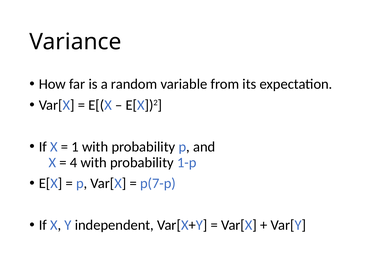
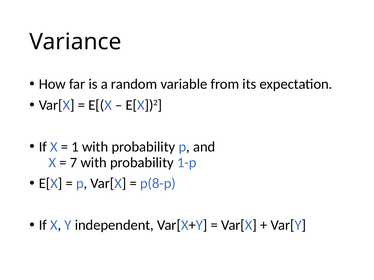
4: 4 -> 7 (74, 163)
p(7-p: p(7-p -> p(8-p (158, 184)
